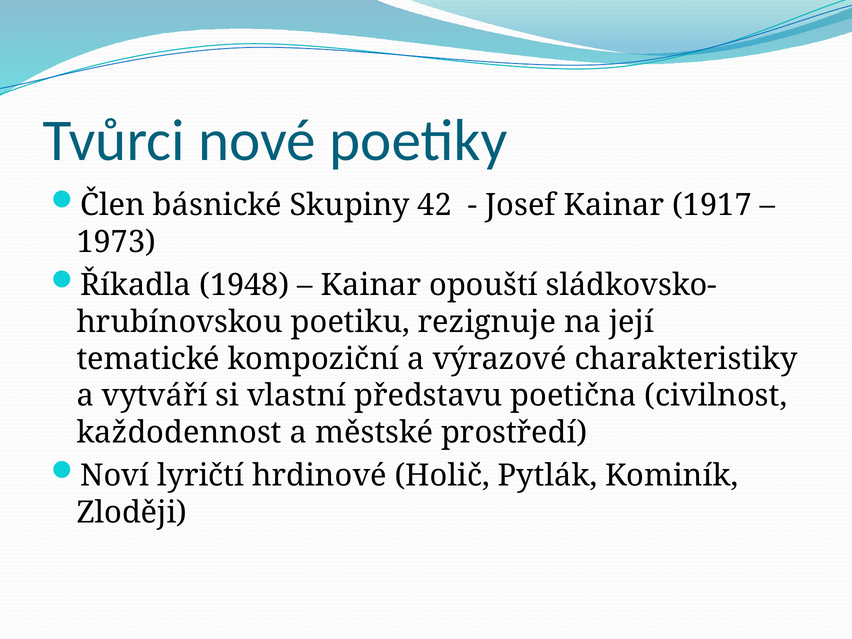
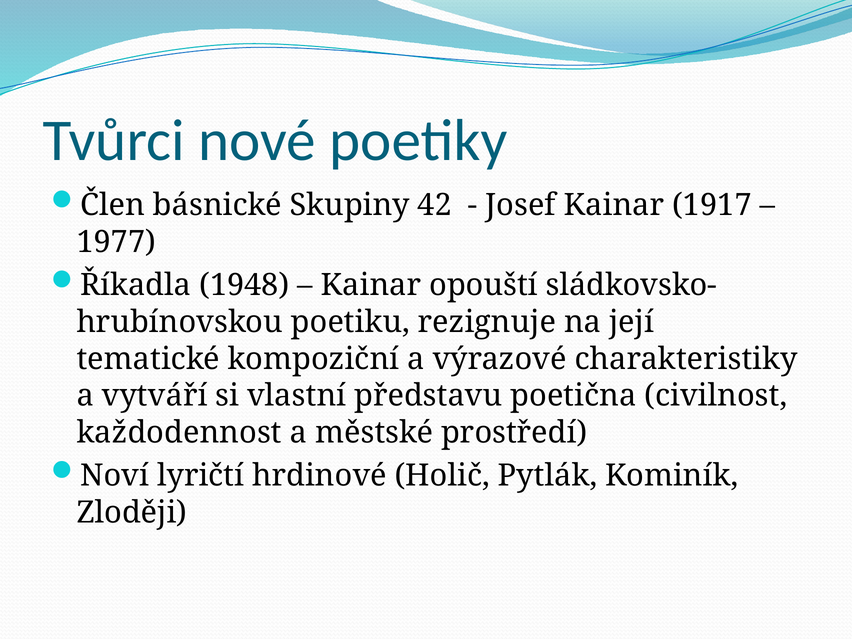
1973: 1973 -> 1977 (116, 242)
